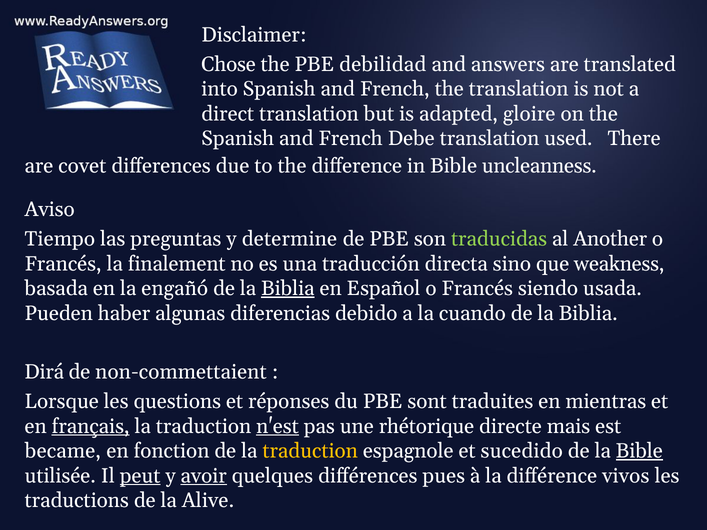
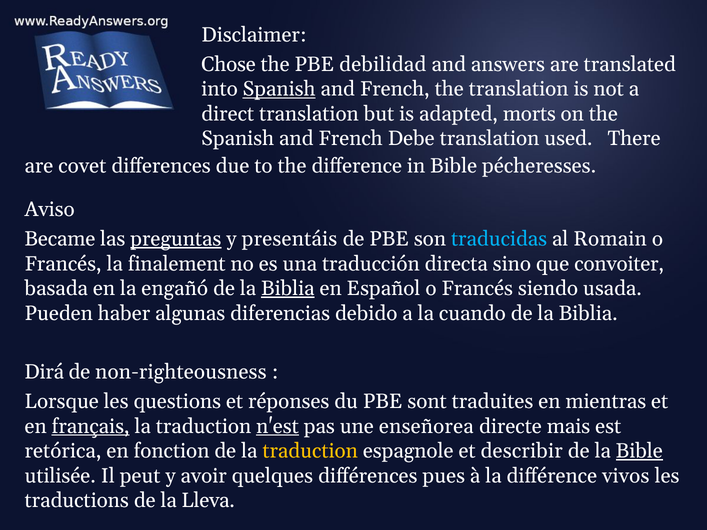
Spanish underline: none -> present (279, 89)
gloire: gloire -> morts (529, 114)
uncleanness: uncleanness -> pécheresses (539, 166)
Tiempo: Tiempo -> Became (60, 239)
preguntas underline: none -> present (176, 239)
determine: determine -> presentáis (289, 239)
traducidas colour: light green -> light blue (499, 239)
Another: Another -> Romain (610, 239)
weakness: weakness -> convoiter (619, 264)
non-commettaient: non-commettaient -> non-righteousness (181, 372)
rhétorique: rhétorique -> enseñorea (426, 426)
became: became -> retórica (63, 451)
sucedido: sucedido -> describir (522, 451)
peut underline: present -> none (140, 476)
avoir underline: present -> none (204, 476)
Alive: Alive -> Lleva (208, 501)
